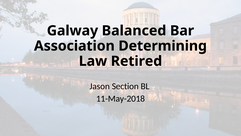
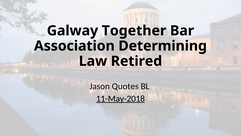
Balanced: Balanced -> Together (134, 31)
Section: Section -> Quotes (125, 86)
11-May-2018 underline: none -> present (120, 98)
